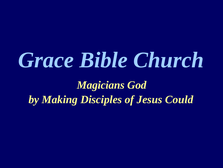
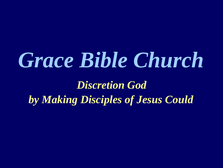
Magicians: Magicians -> Discretion (101, 85)
